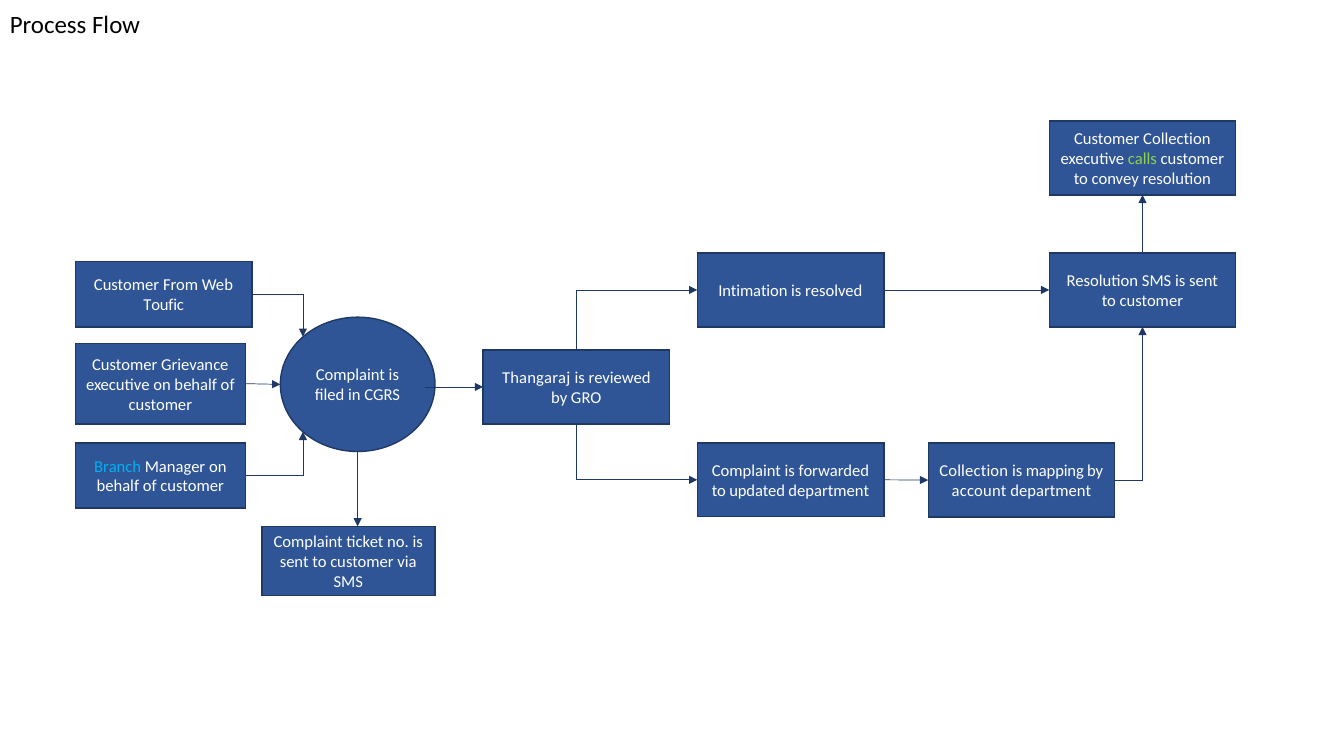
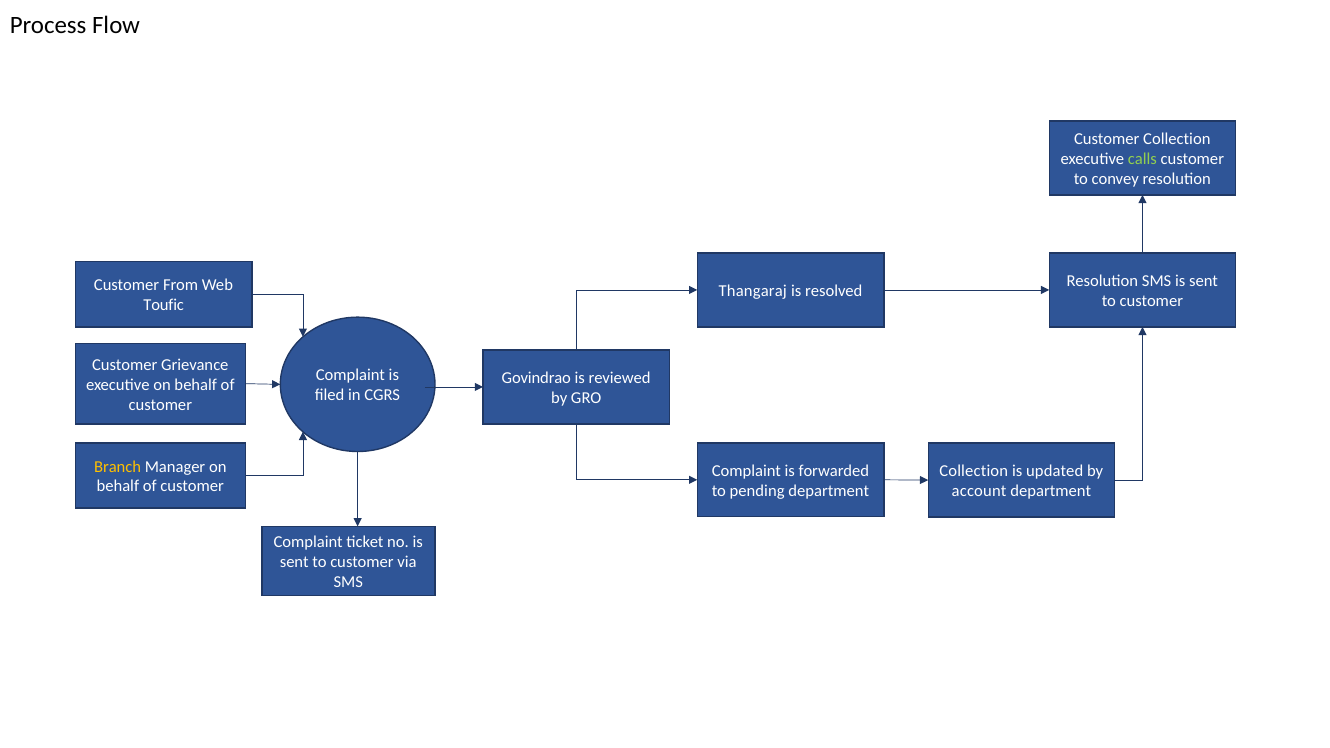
Intimation: Intimation -> Thangaraj (753, 291)
Thangaraj: Thangaraj -> Govindrao (536, 378)
Branch colour: light blue -> yellow (118, 467)
mapping: mapping -> updated (1055, 471)
updated: updated -> pending (757, 491)
